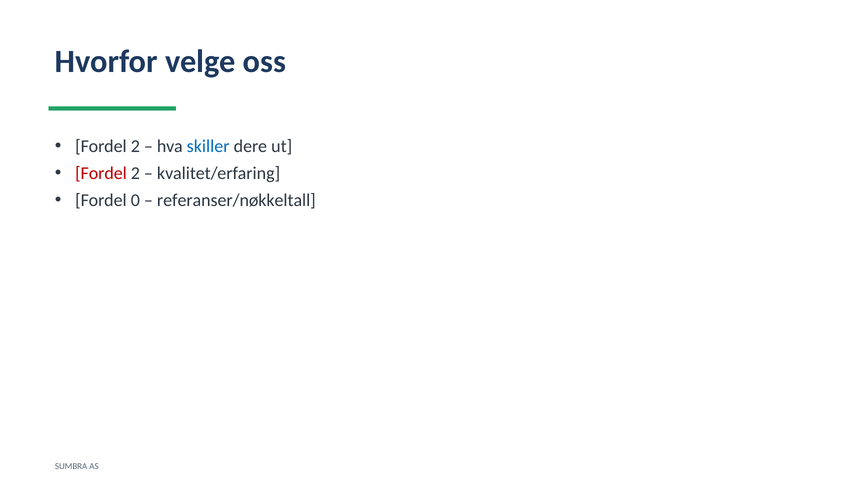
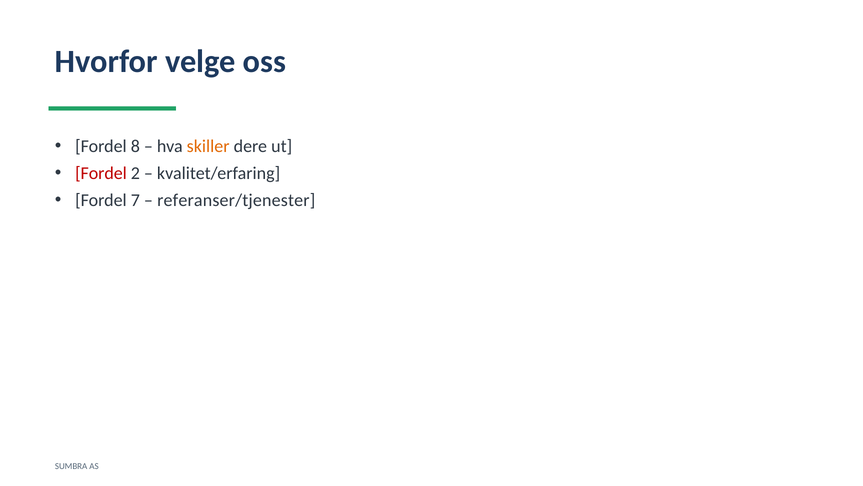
2: 2 -> 8 (135, 146)
skiller colour: blue -> orange (208, 146)
0: 0 -> 7 (135, 200)
referanser/nøkkeltall: referanser/nøkkeltall -> referanser/tjenester (236, 200)
